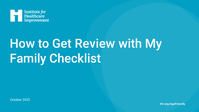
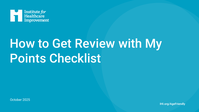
Family: Family -> Points (28, 59)
